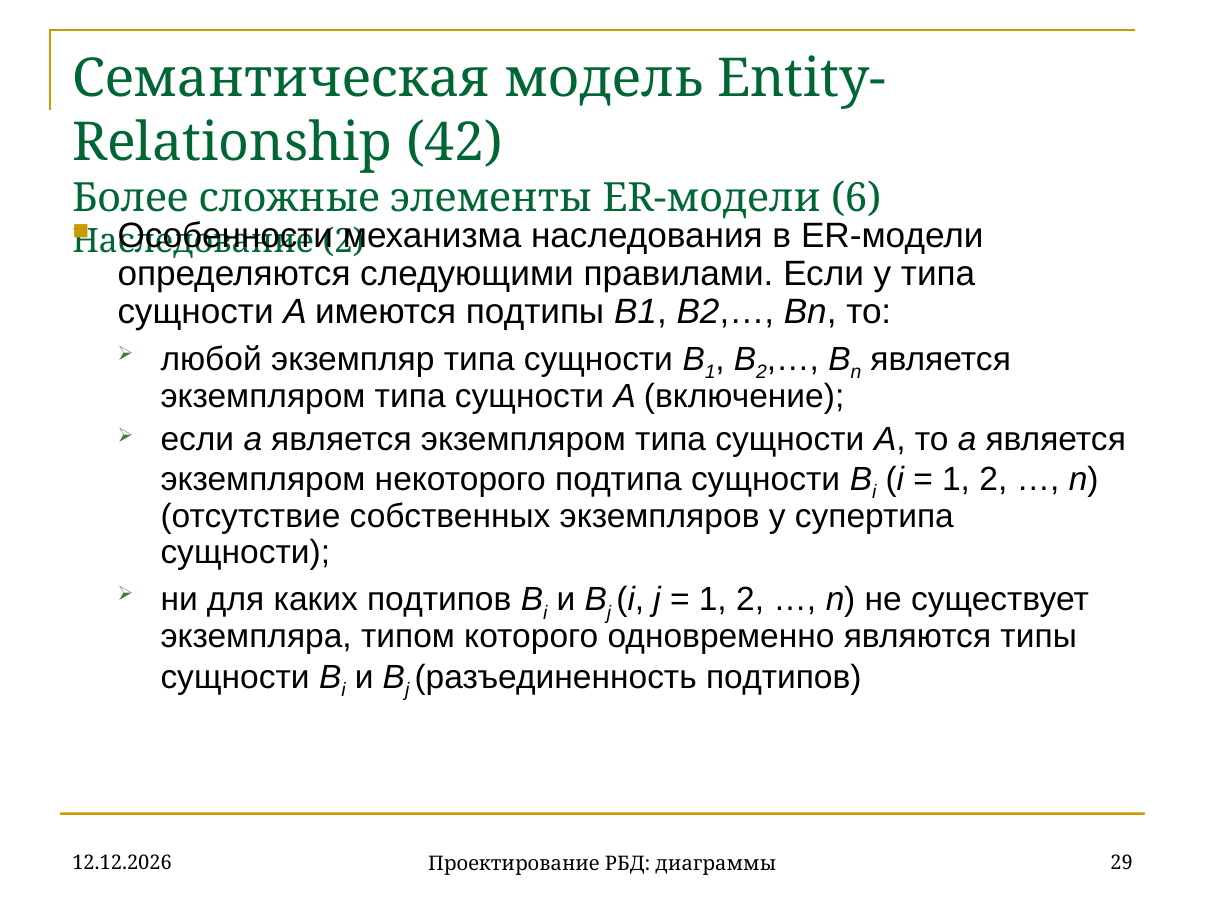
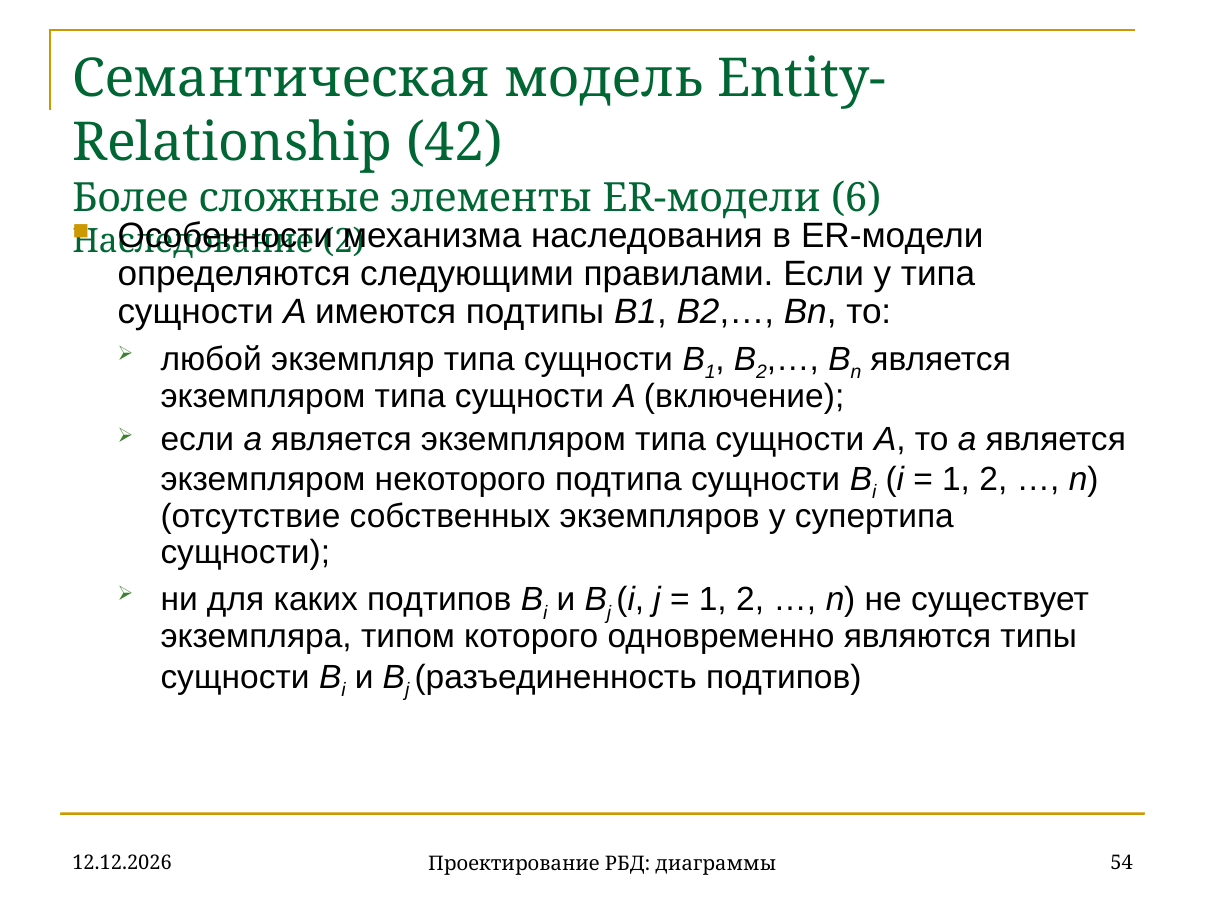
29: 29 -> 54 (1122, 863)
